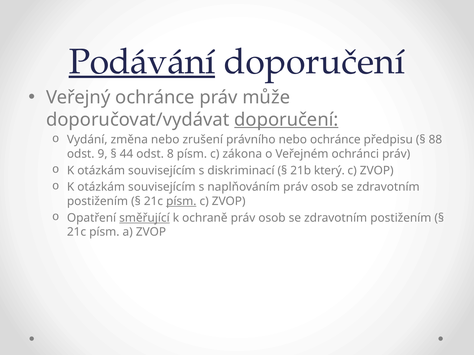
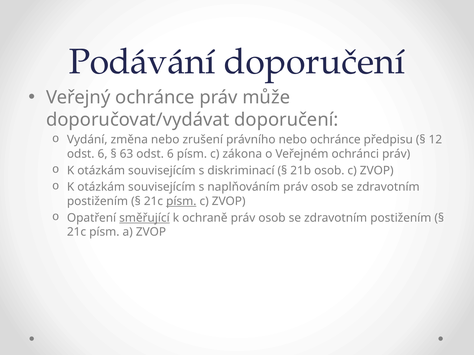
Podávání underline: present -> none (142, 62)
doporučení underline: present -> none (286, 120)
88: 88 -> 12 (435, 140)
9: 9 -> 6 (103, 154)
44: 44 -> 63 (127, 154)
8: 8 -> 6 (170, 154)
21b který: který -> osob (329, 171)
